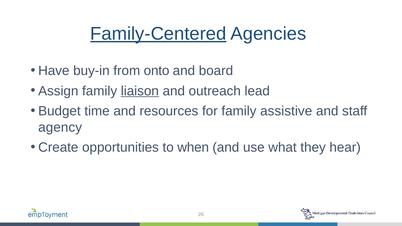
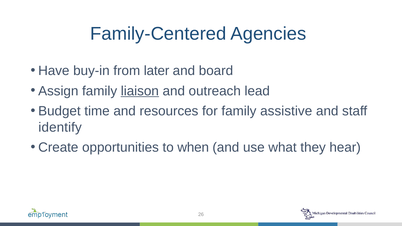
Family-Centered underline: present -> none (158, 34)
onto: onto -> later (157, 71)
agency: agency -> identify (60, 127)
